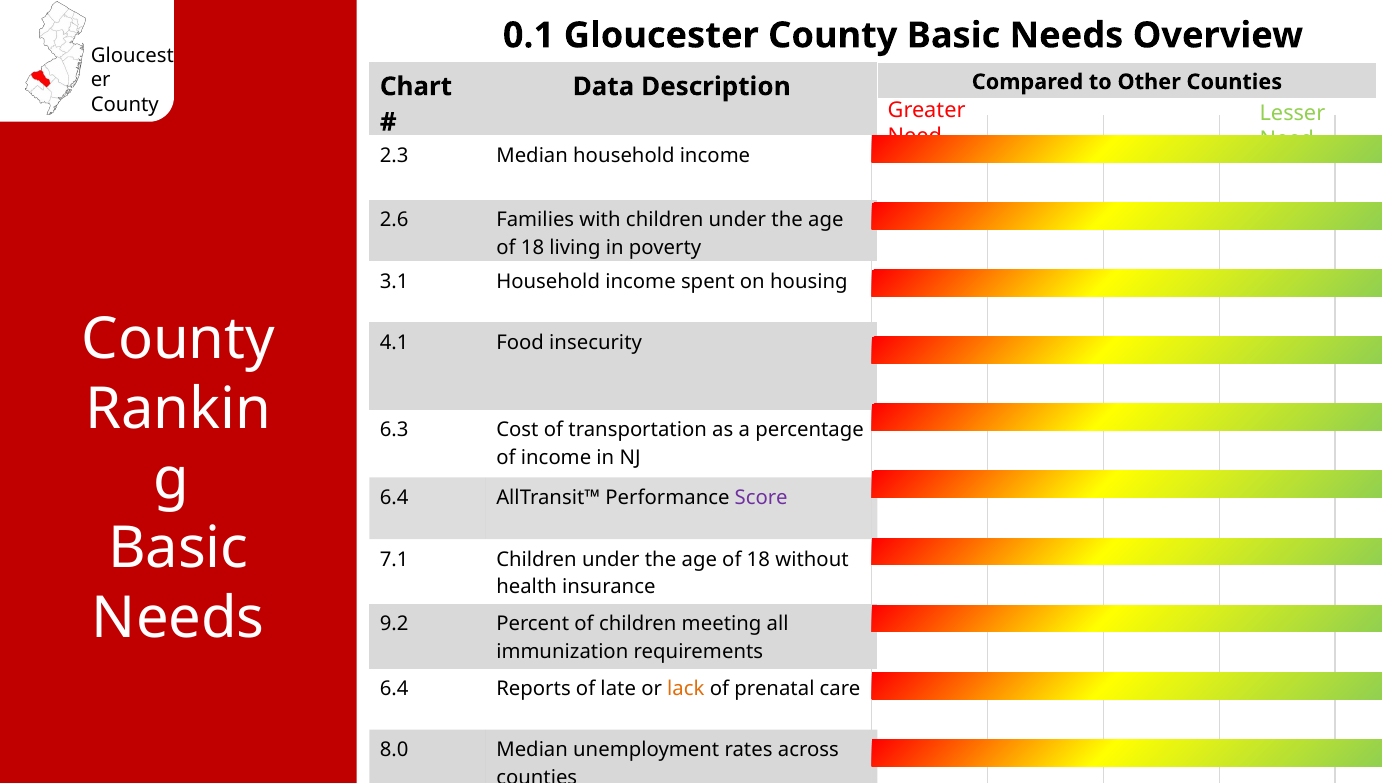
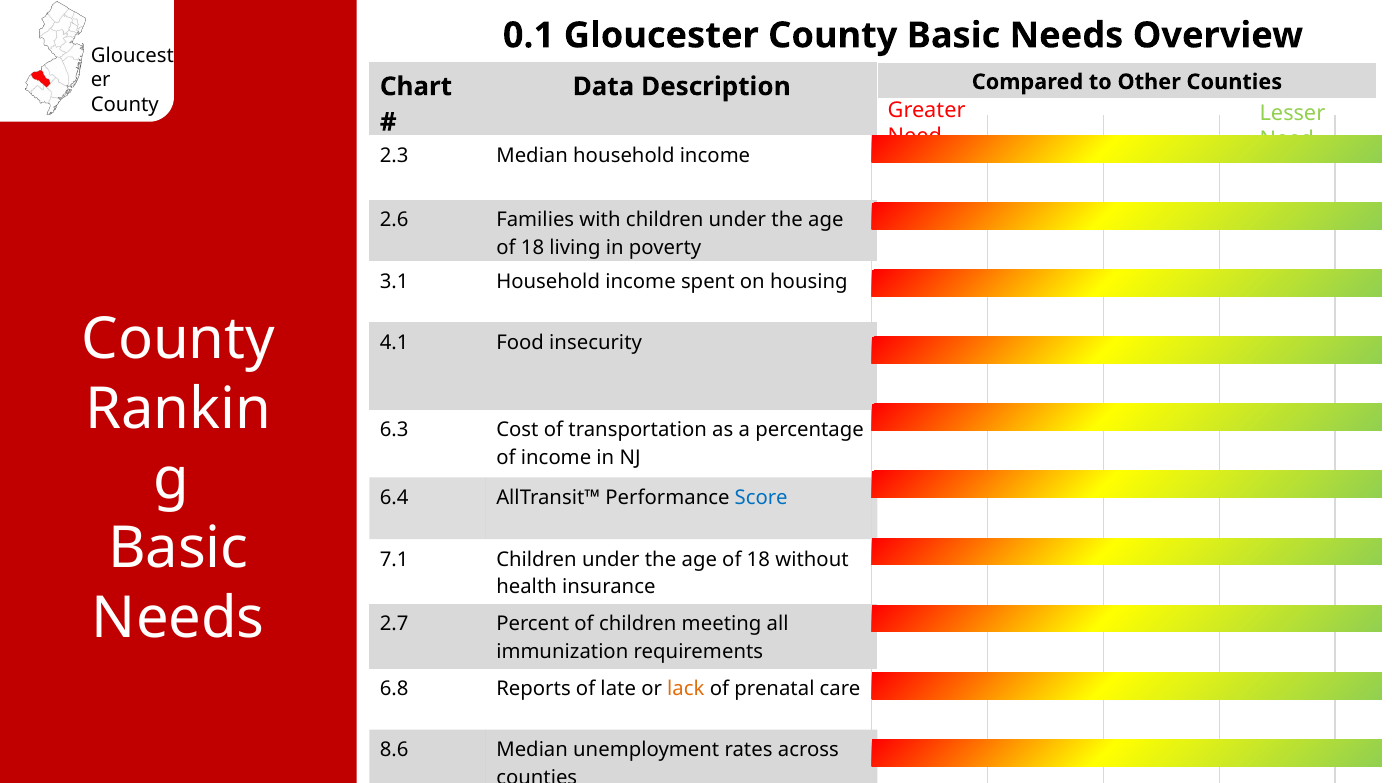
Score colour: purple -> blue (761, 498)
9.2: 9.2 -> 2.7 (394, 624)
6.4: 6.4 -> 6.8 (394, 689)
8.0: 8.0 -> 8.6 (394, 750)
